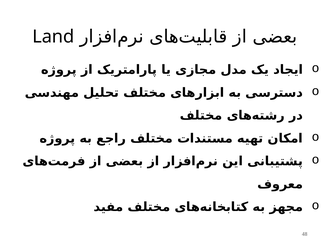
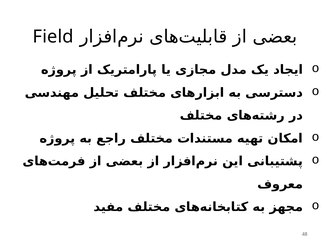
Land: Land -> Field (53, 37)
